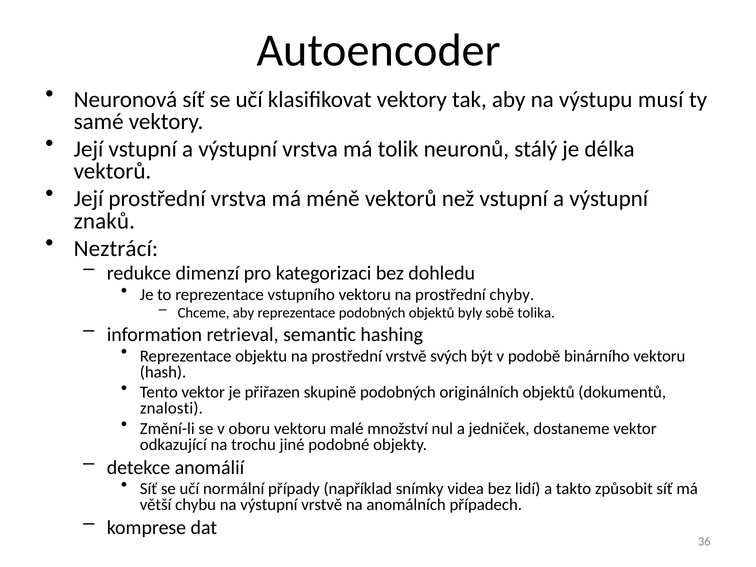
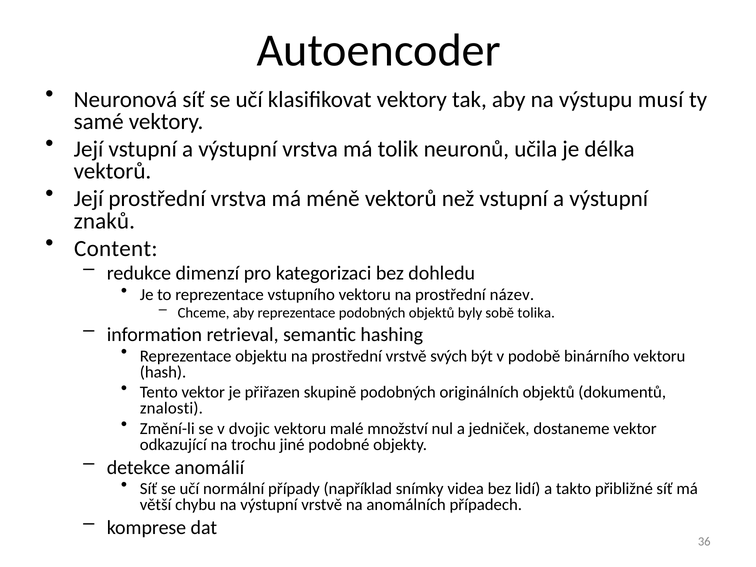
stálý: stálý -> učila (536, 149)
Neztrácí: Neztrácí -> Content (116, 249)
chyby: chyby -> název (512, 295)
oboru: oboru -> dvojic (249, 429)
způsobit: způsobit -> přibližné (624, 489)
